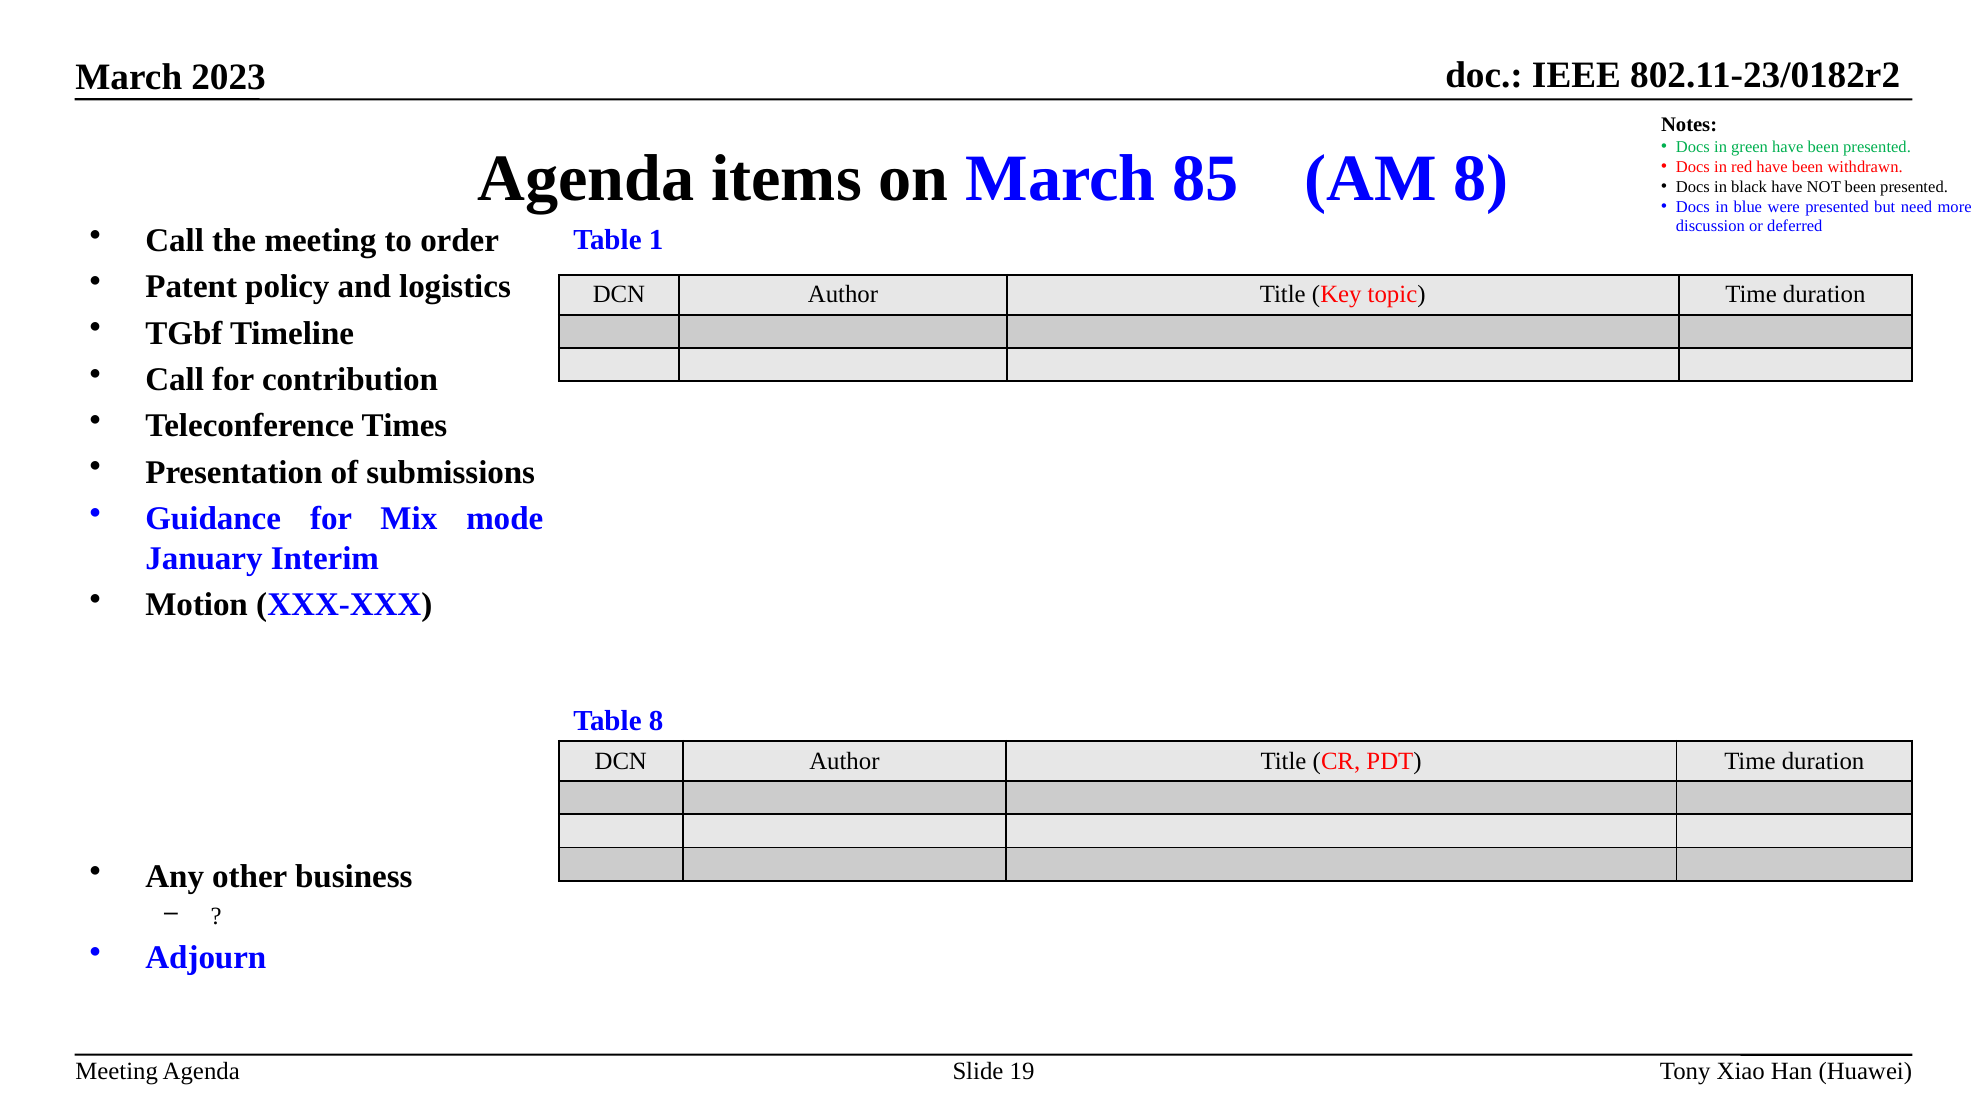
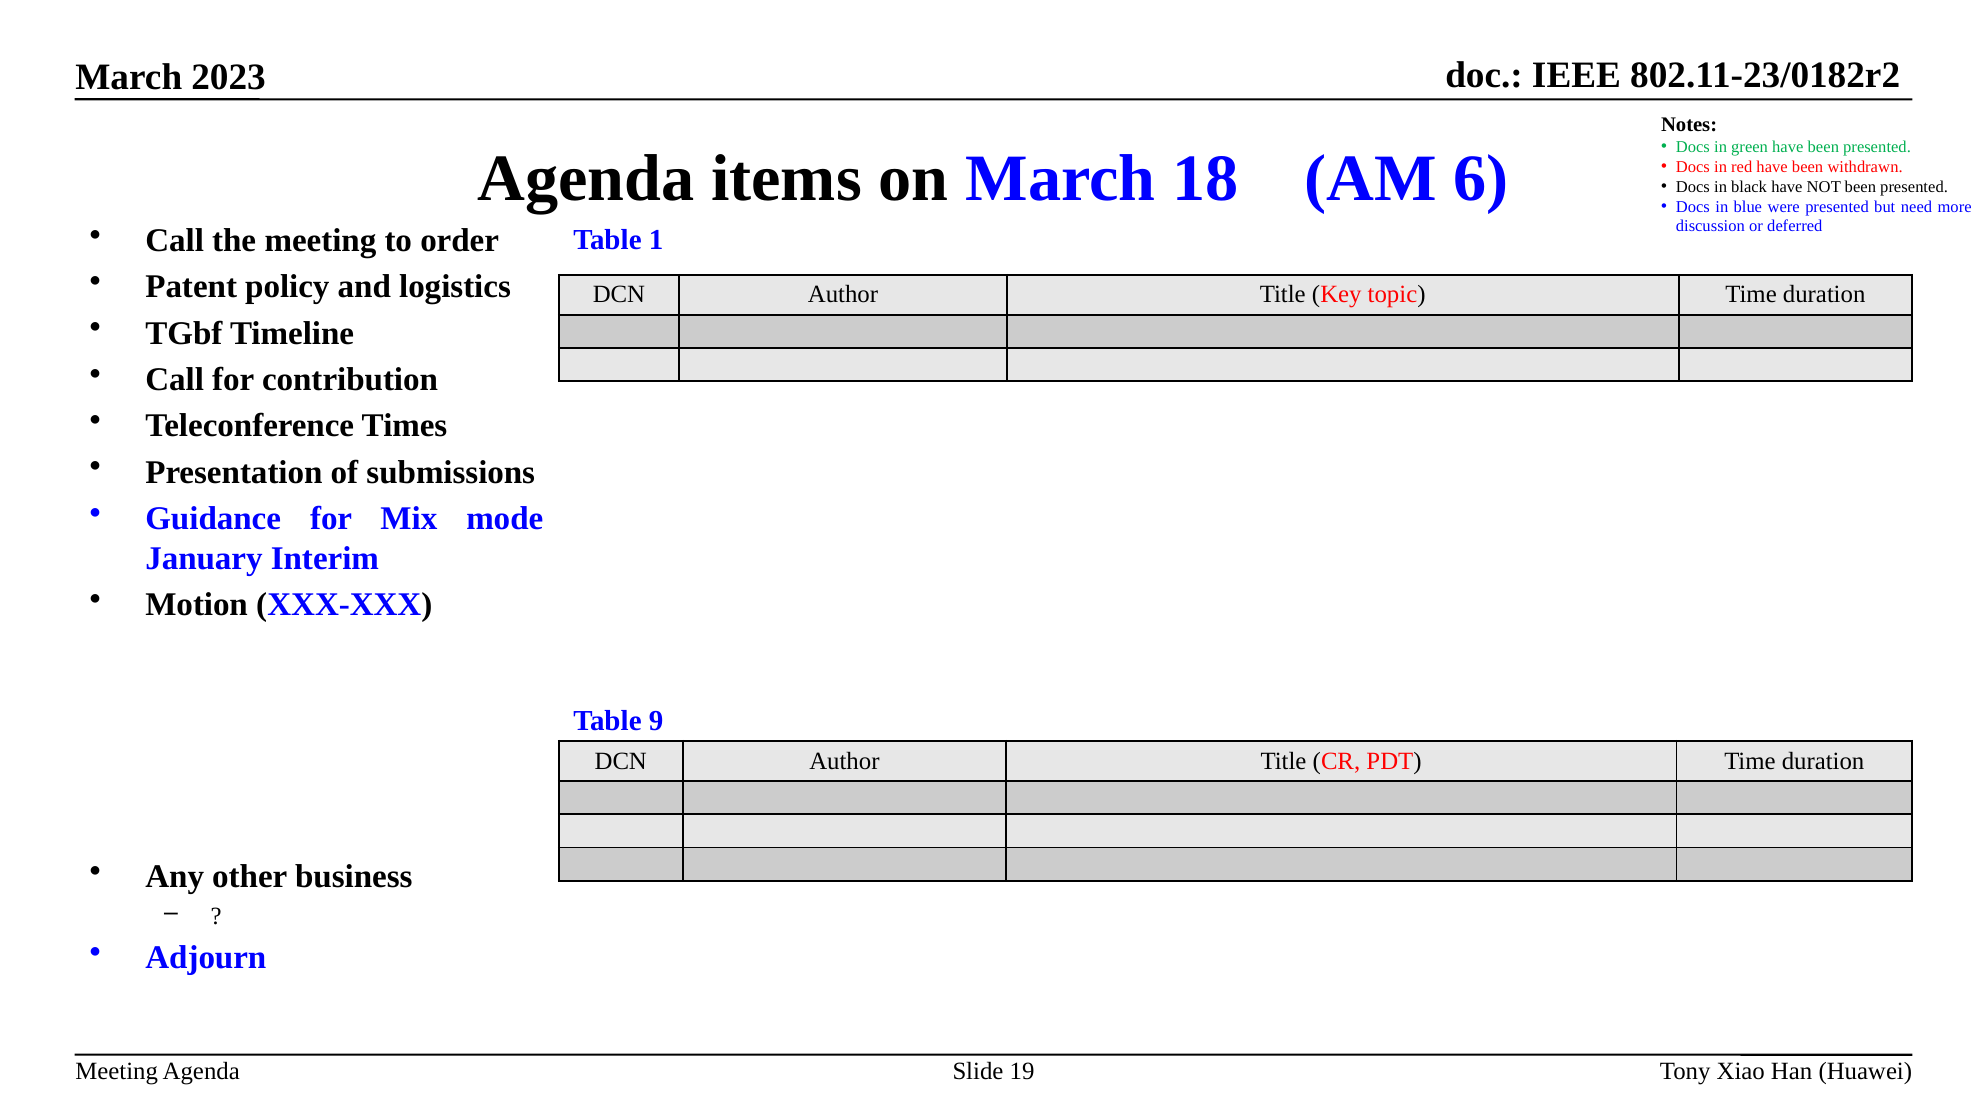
85: 85 -> 18 (1205, 179)
AM 8: 8 -> 6 (1481, 179)
Table 8: 8 -> 9 (656, 721)
